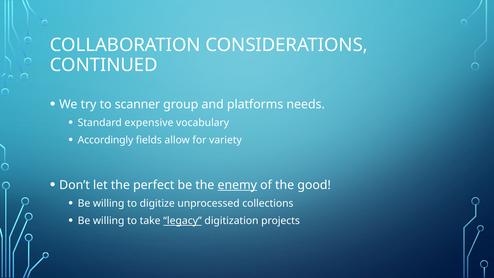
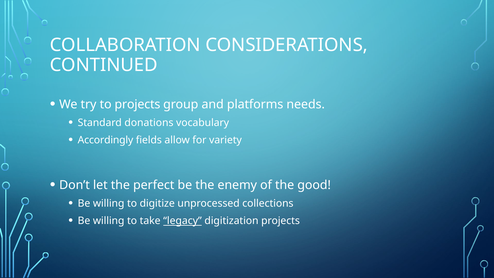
to scanner: scanner -> projects (137, 104)
expensive: expensive -> donations (149, 123)
enemy underline: present -> none (237, 185)
